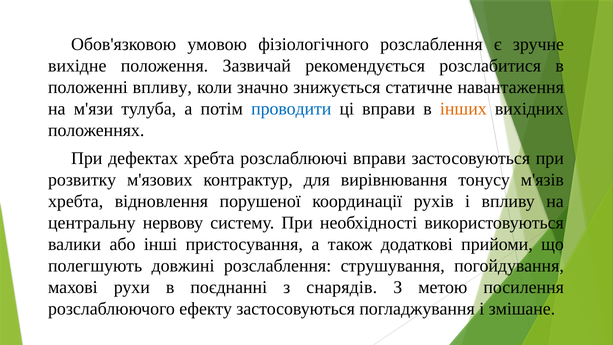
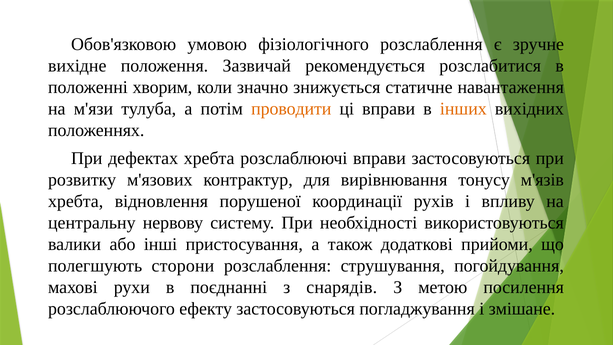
положенні впливу: впливу -> хворим (162, 87)
проводити colour: blue -> orange (291, 109)
довжині: довжині -> сторони (183, 266)
